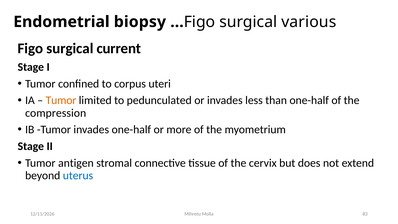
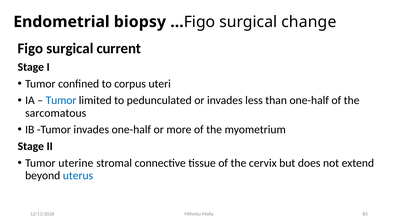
various: various -> change (309, 22)
Tumor colour: orange -> blue (61, 100)
compression: compression -> sarcomatous (56, 113)
antigen: antigen -> uterine (76, 163)
